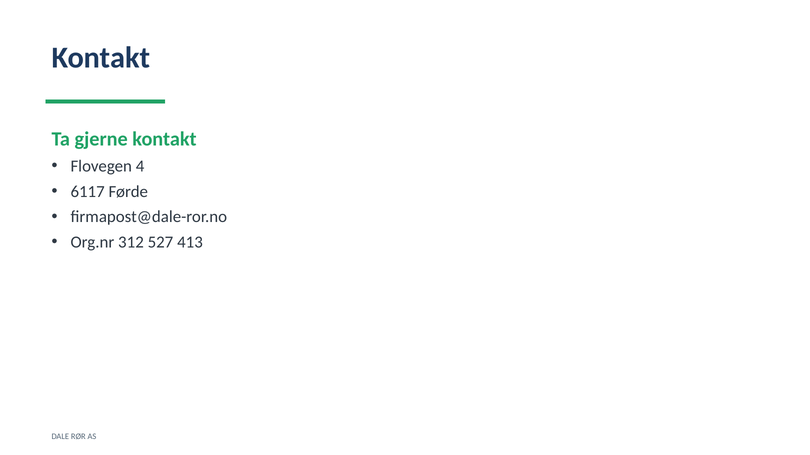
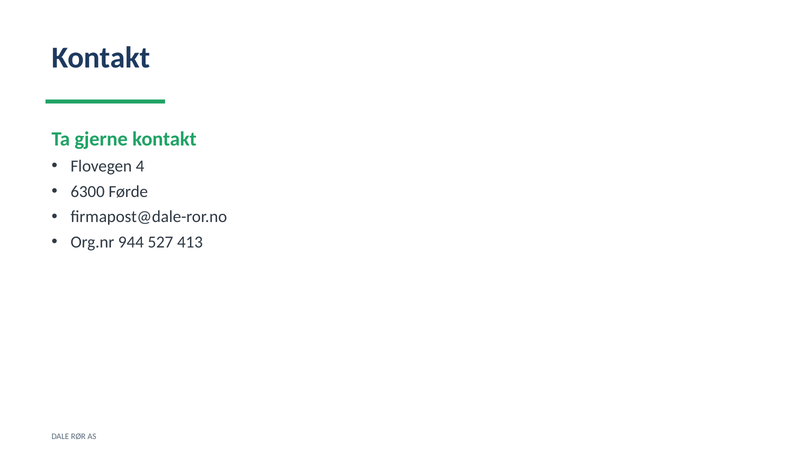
6117: 6117 -> 6300 (88, 192)
312: 312 -> 944 (131, 243)
